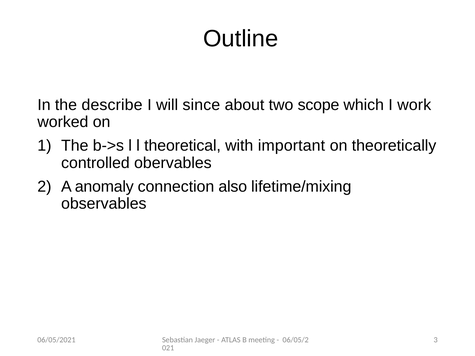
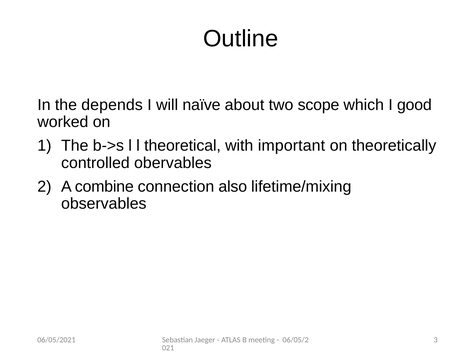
describe: describe -> depends (112, 105)
since: since -> naïve (202, 105)
work: work -> good (414, 105)
anomaly: anomaly -> combine (104, 187)
